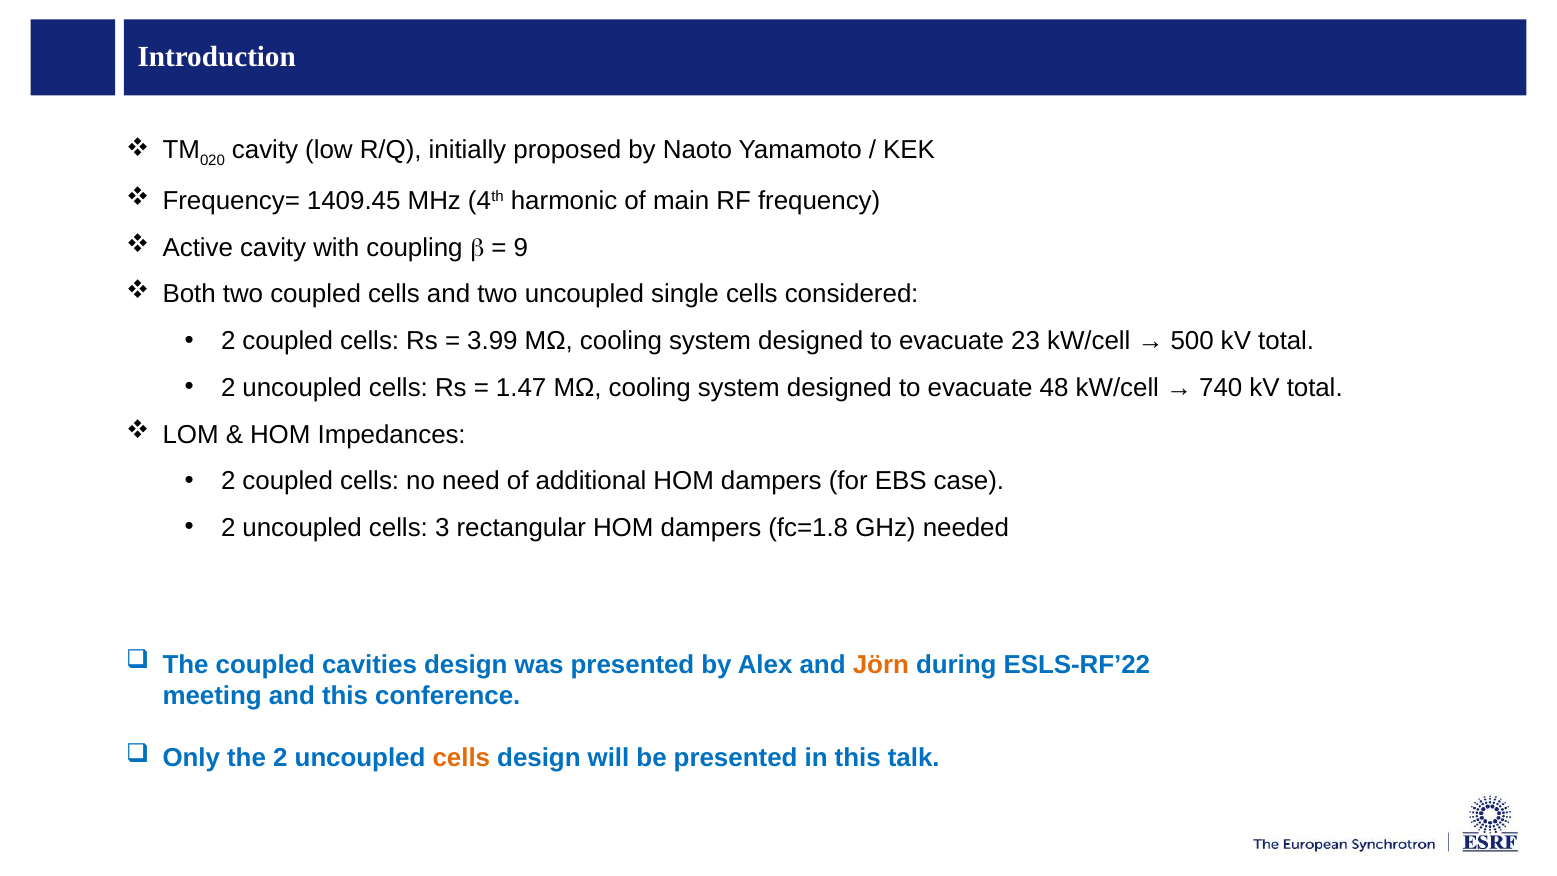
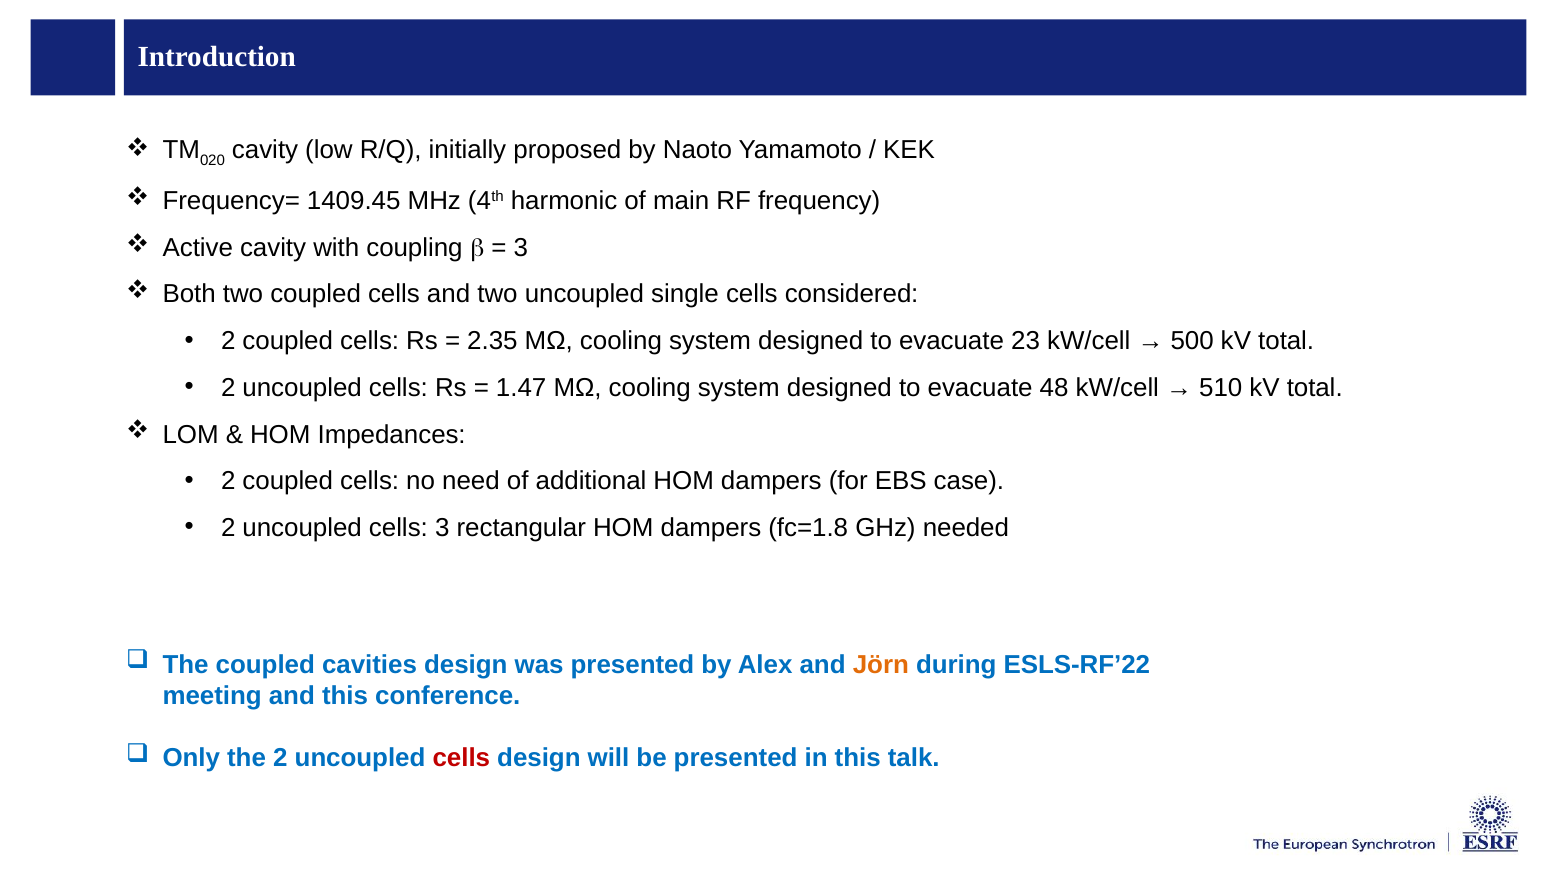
9: 9 -> 3 (521, 248)
3.99: 3.99 -> 2.35 (492, 341)
740: 740 -> 510 (1221, 388)
cells colour: orange -> red (461, 758)
